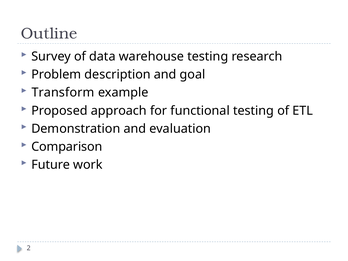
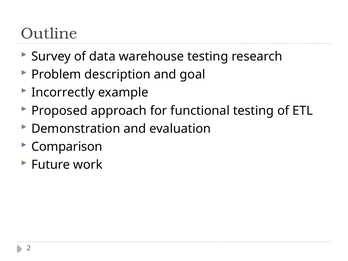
Transform: Transform -> Incorrectly (63, 93)
